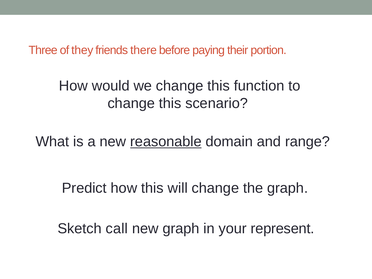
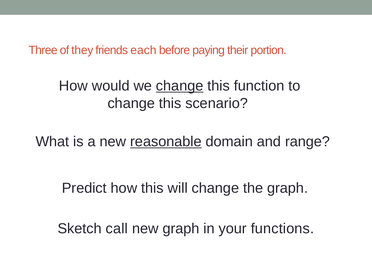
there: there -> each (143, 50)
change underline: none -> present (180, 86)
represent: represent -> functions (282, 229)
